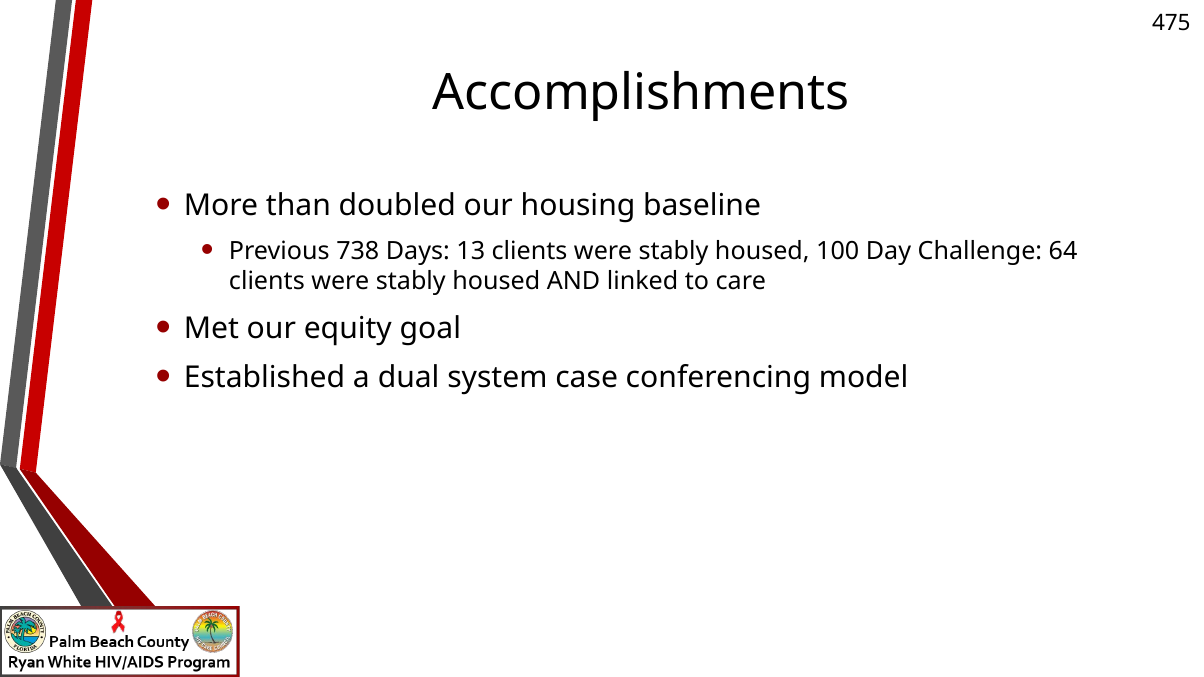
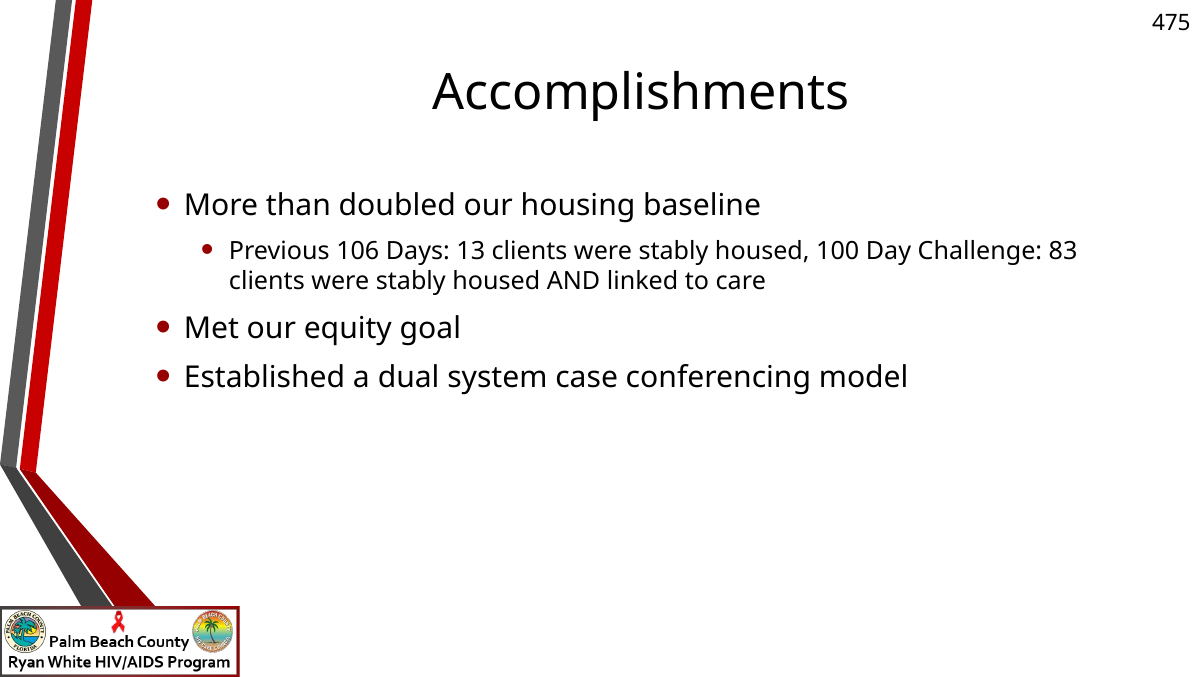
738: 738 -> 106 (358, 251)
64: 64 -> 83 (1063, 251)
